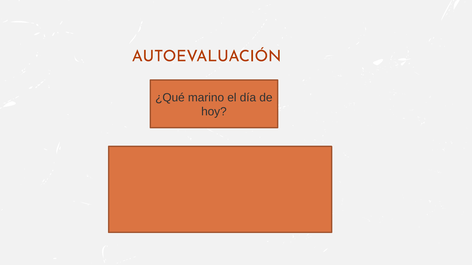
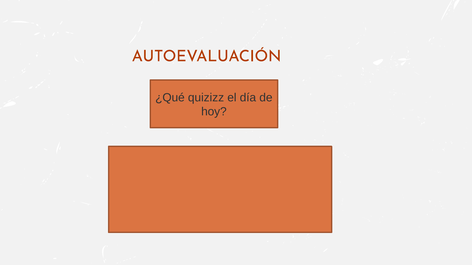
marino: marino -> quizizz (206, 98)
